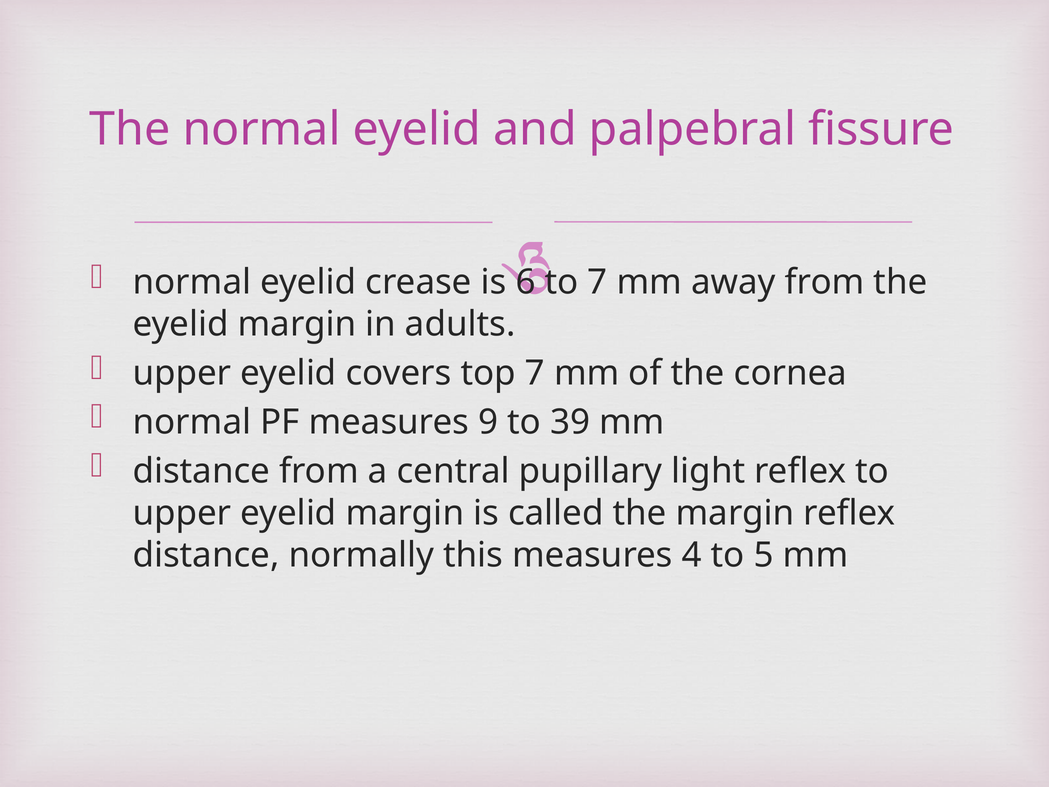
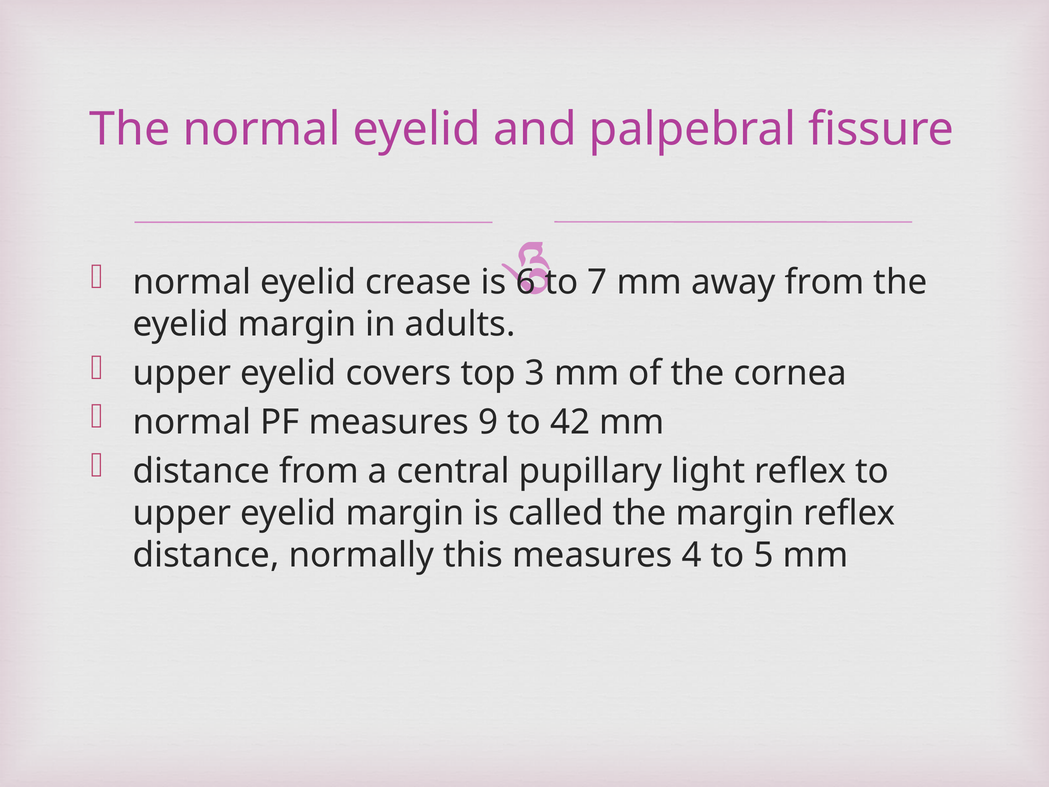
top 7: 7 -> 3 (535, 373)
39: 39 -> 42 (570, 422)
